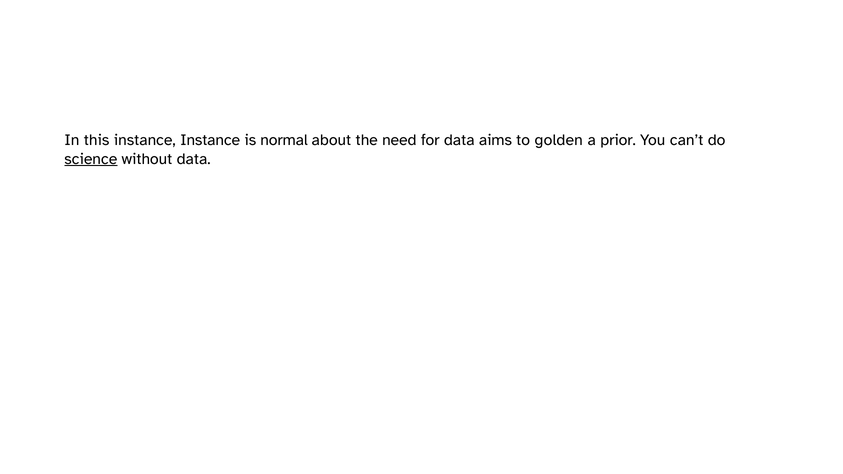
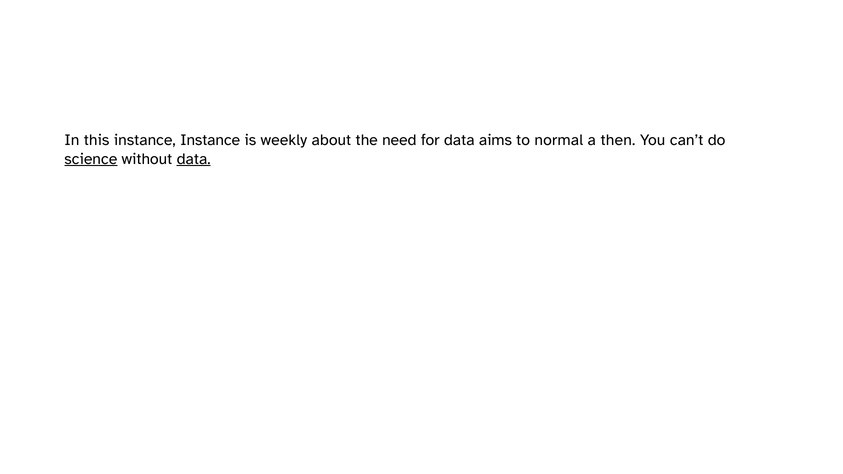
normal: normal -> weekly (284, 140)
golden: golden -> normal (559, 140)
prior: prior -> then (618, 140)
data underline: none -> present (194, 159)
